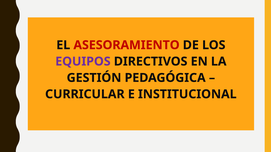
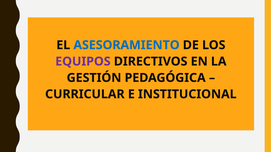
ASESORAMIENTO colour: red -> blue (127, 45)
